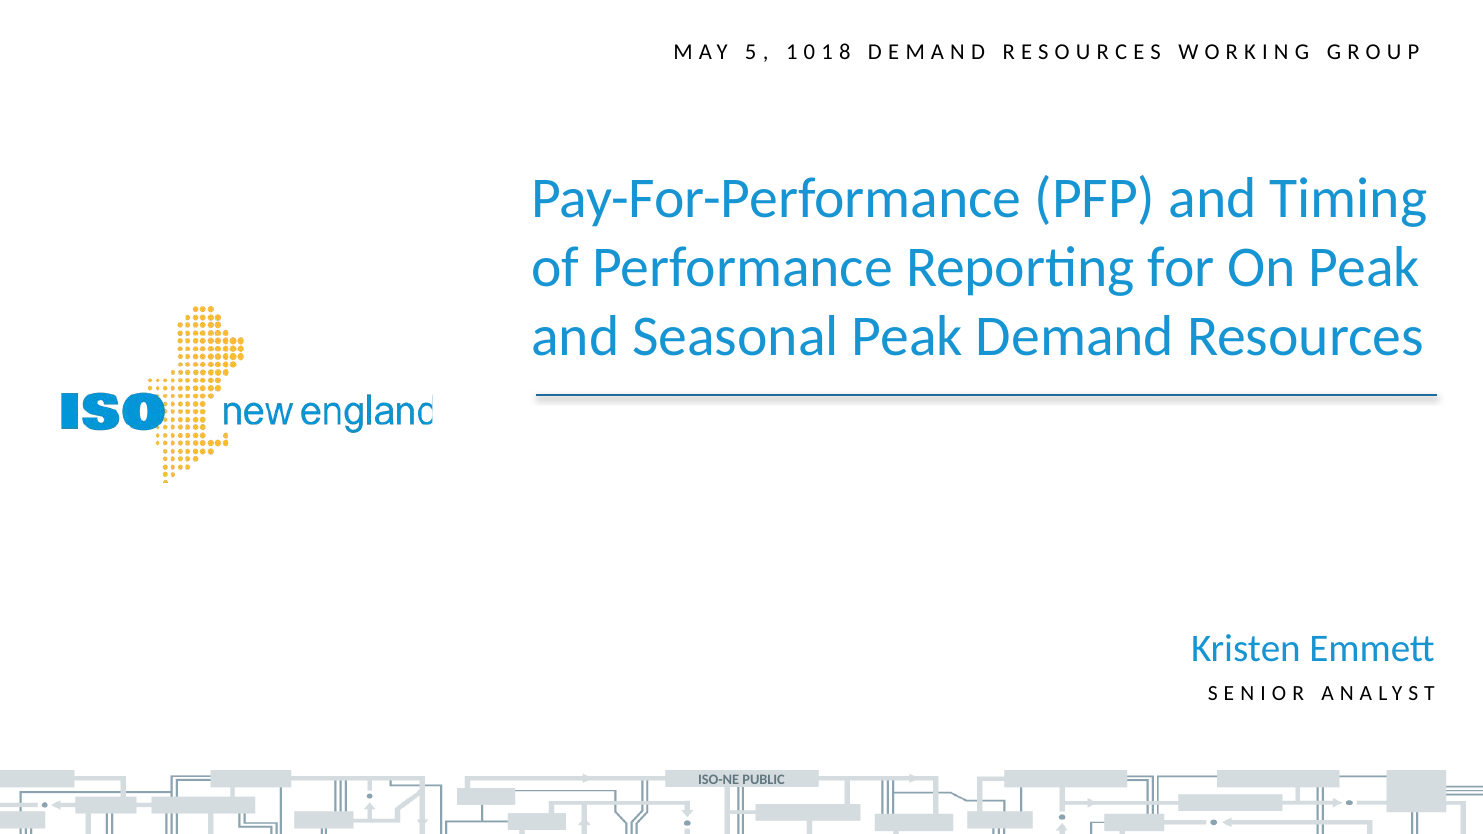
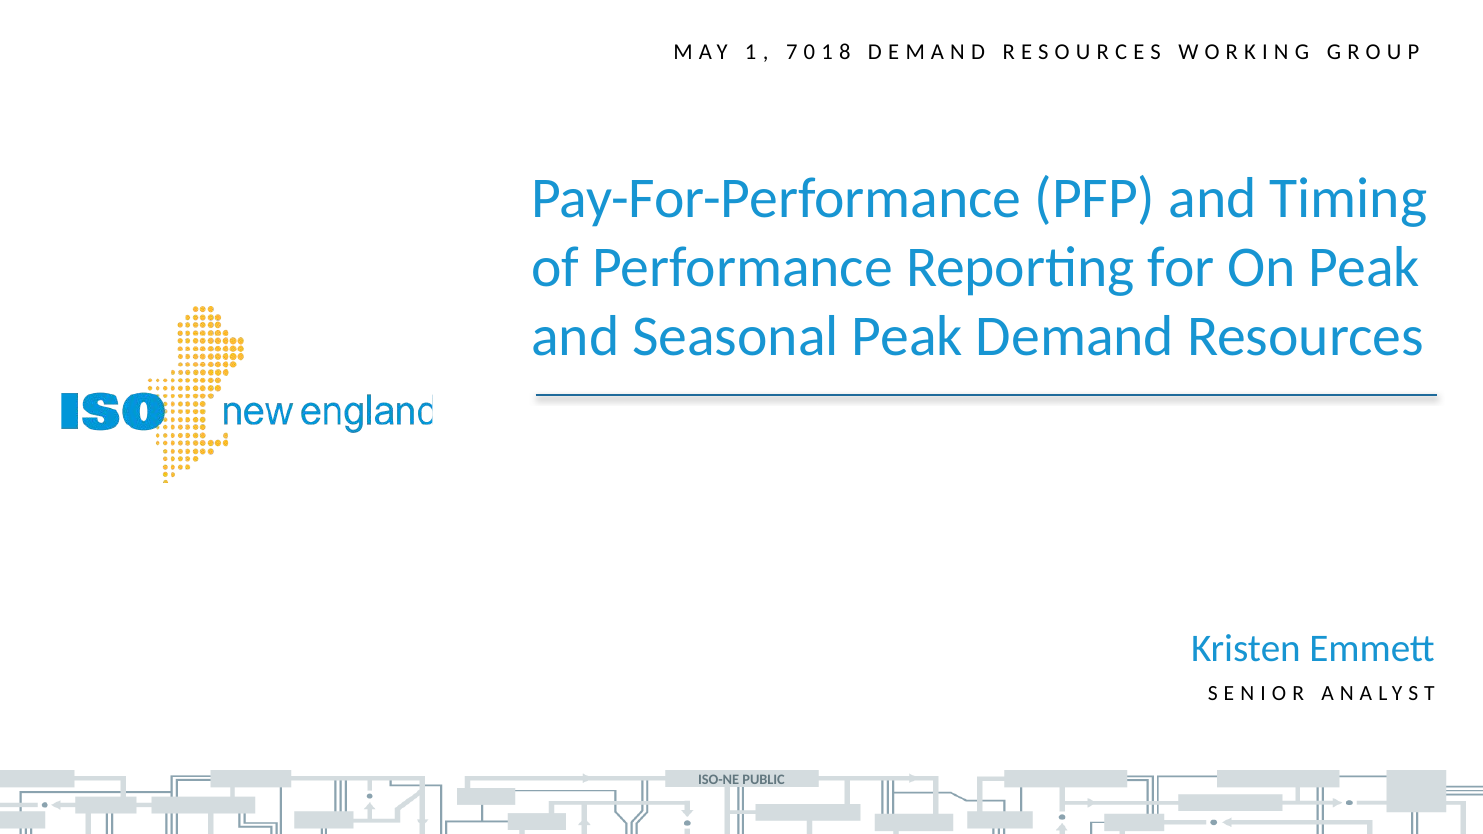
5: 5 -> 1 (751, 52)
1: 1 -> 7 (792, 52)
